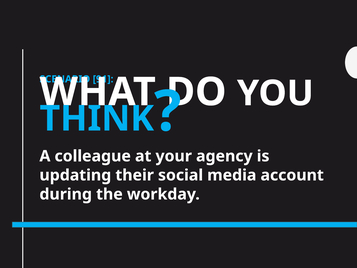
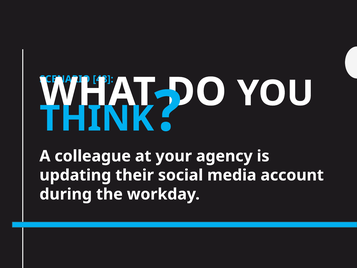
91: 91 -> 48 (103, 79)
